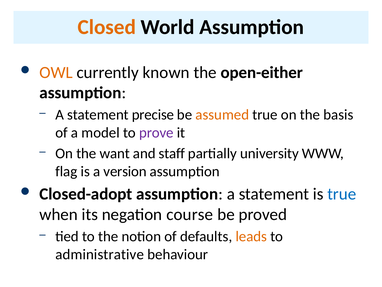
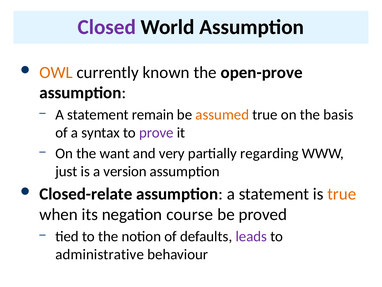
Closed colour: orange -> purple (107, 27)
open-either: open-either -> open-prove (262, 72)
precise: precise -> remain (153, 115)
model: model -> syntax (101, 132)
staff: staff -> very (172, 153)
university: university -> regarding (269, 153)
flag: flag -> just (66, 171)
Closed-adopt: Closed-adopt -> Closed-relate (86, 194)
true colour: blue -> orange (342, 194)
leads colour: orange -> purple (251, 236)
